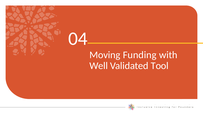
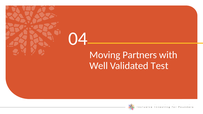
Funding: Funding -> Partners (140, 55)
Tool: Tool -> Test (160, 66)
